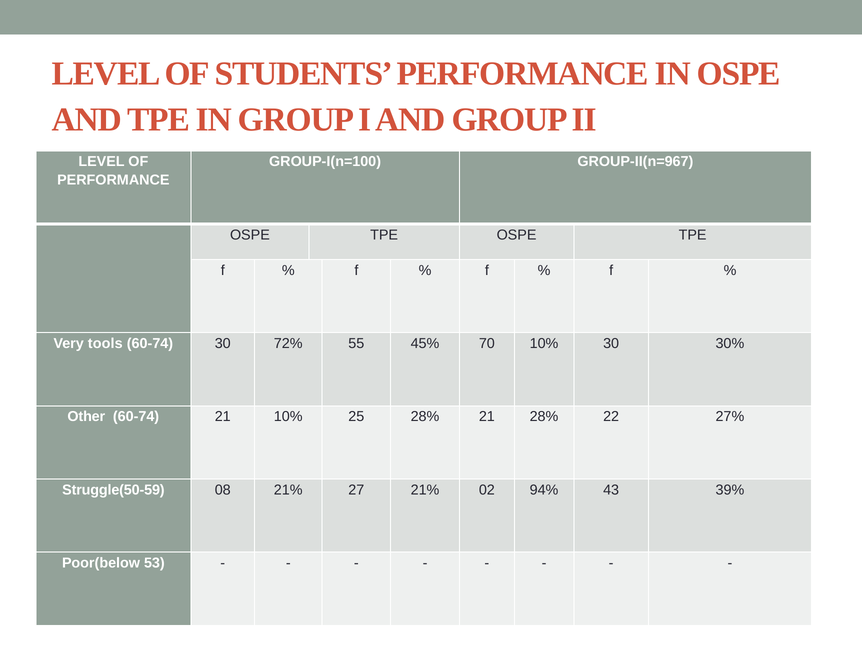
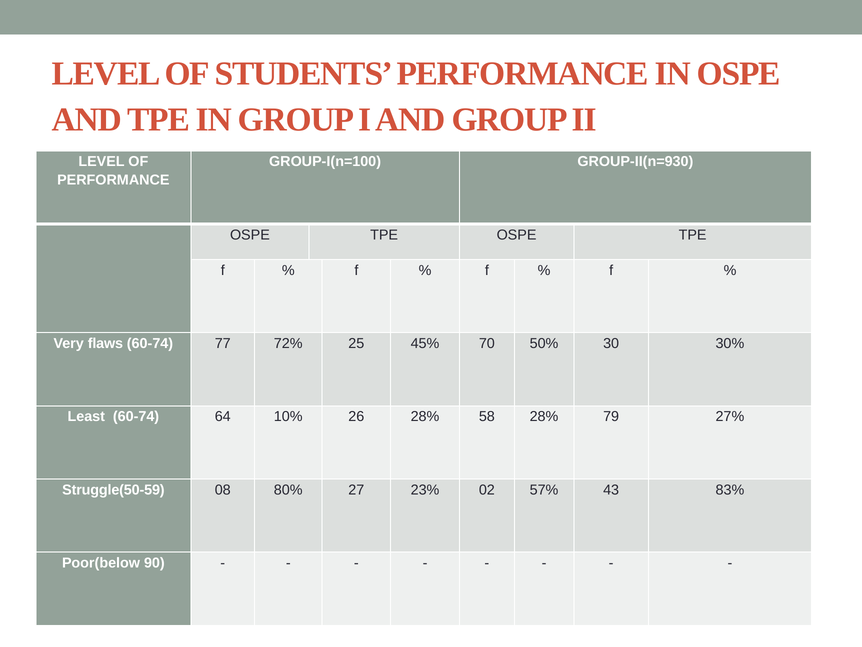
GROUP-II(n=967: GROUP-II(n=967 -> GROUP-II(n=930 (635, 162)
tools: tools -> flaws (105, 343)
60-74 30: 30 -> 77 (223, 343)
55: 55 -> 25 (356, 343)
70 10%: 10% -> 50% (544, 343)
Other: Other -> Least (86, 416)
60-74 21: 21 -> 64 (223, 416)
25: 25 -> 26 (356, 416)
28% 21: 21 -> 58 (487, 416)
22: 22 -> 79 (611, 416)
08 21%: 21% -> 80% (288, 489)
27 21%: 21% -> 23% (425, 489)
94%: 94% -> 57% (544, 489)
39%: 39% -> 83% (730, 489)
53: 53 -> 90 (154, 563)
